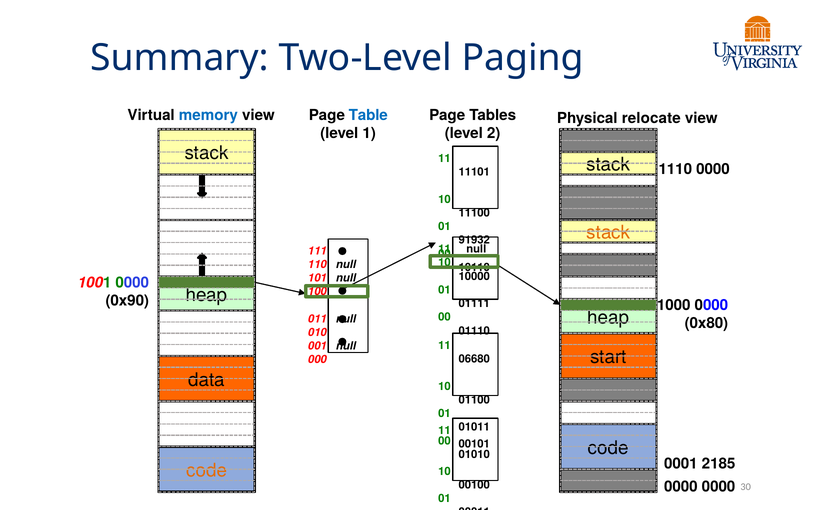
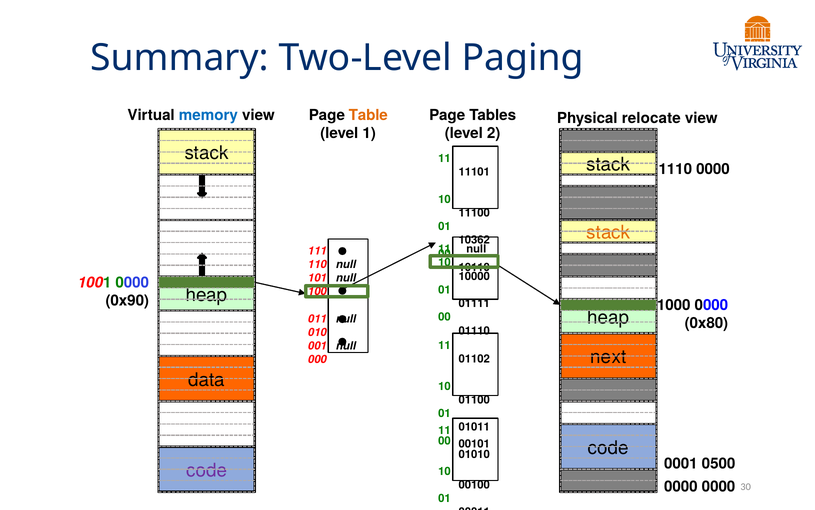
Table colour: blue -> orange (368, 115)
91932: 91932 -> 10362 (474, 240)
start: start -> next (608, 357)
06680: 06680 -> 01102 (474, 359)
2185: 2185 -> 0500 (719, 463)
code colour: orange -> purple (207, 470)
